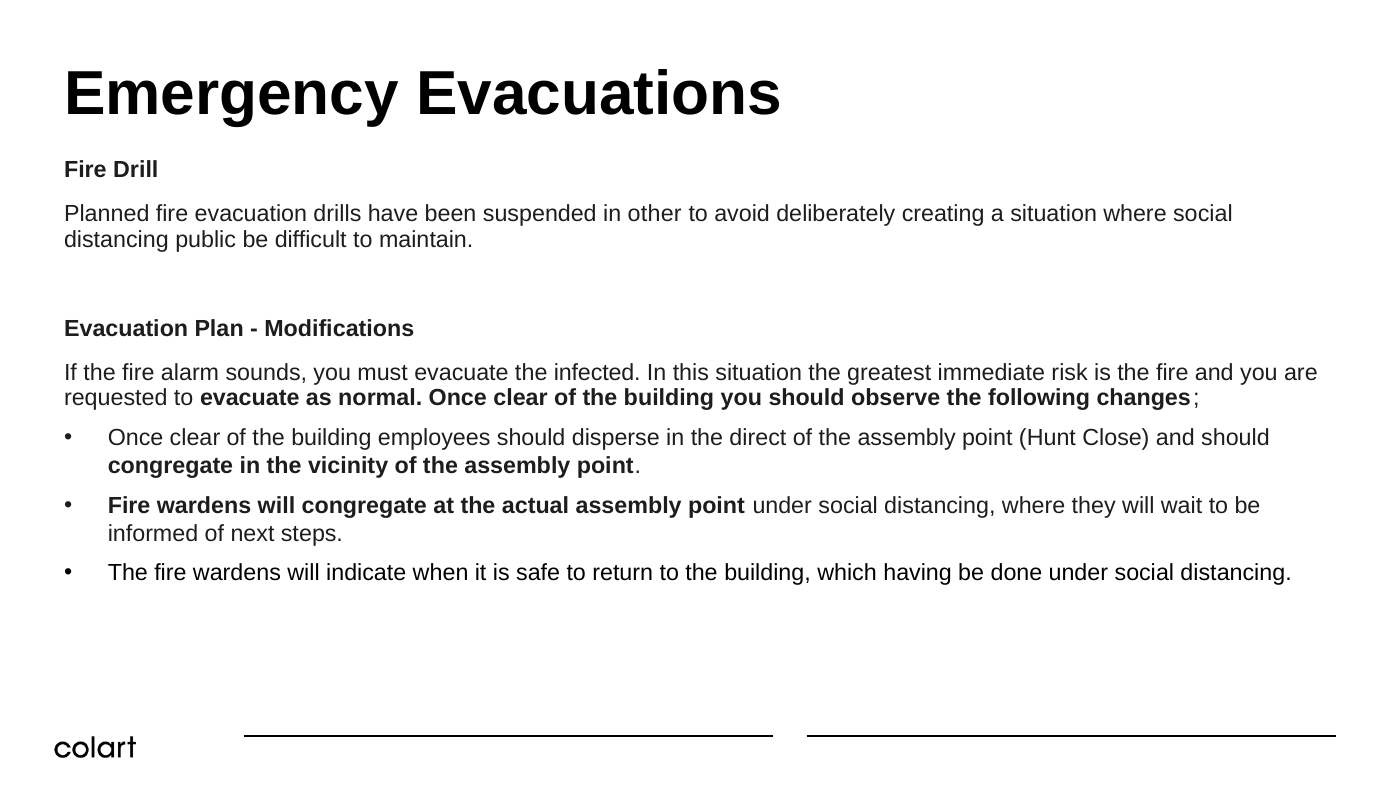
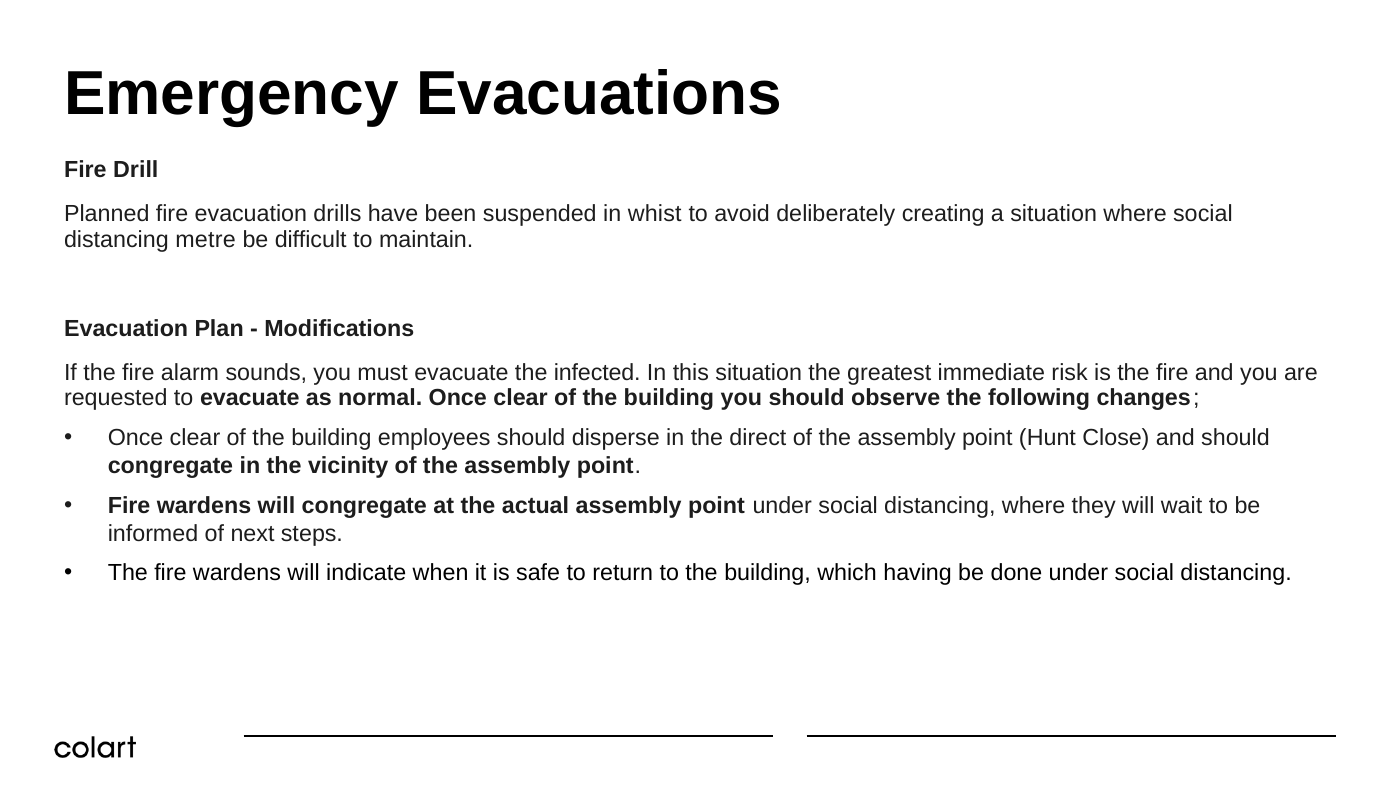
other: other -> whist (655, 214)
public: public -> metre (206, 239)
